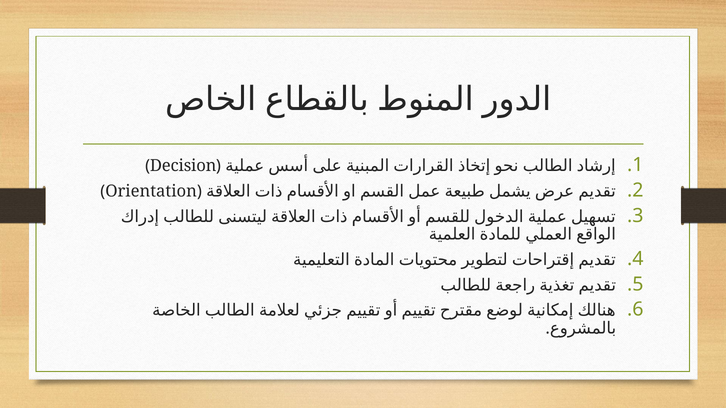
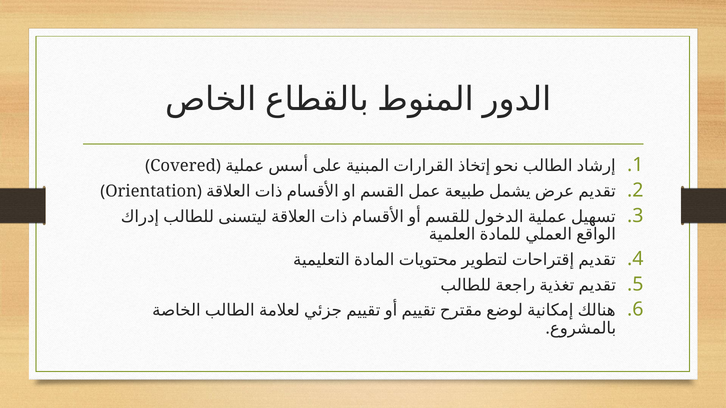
Decision: Decision -> Covered (183, 166)
